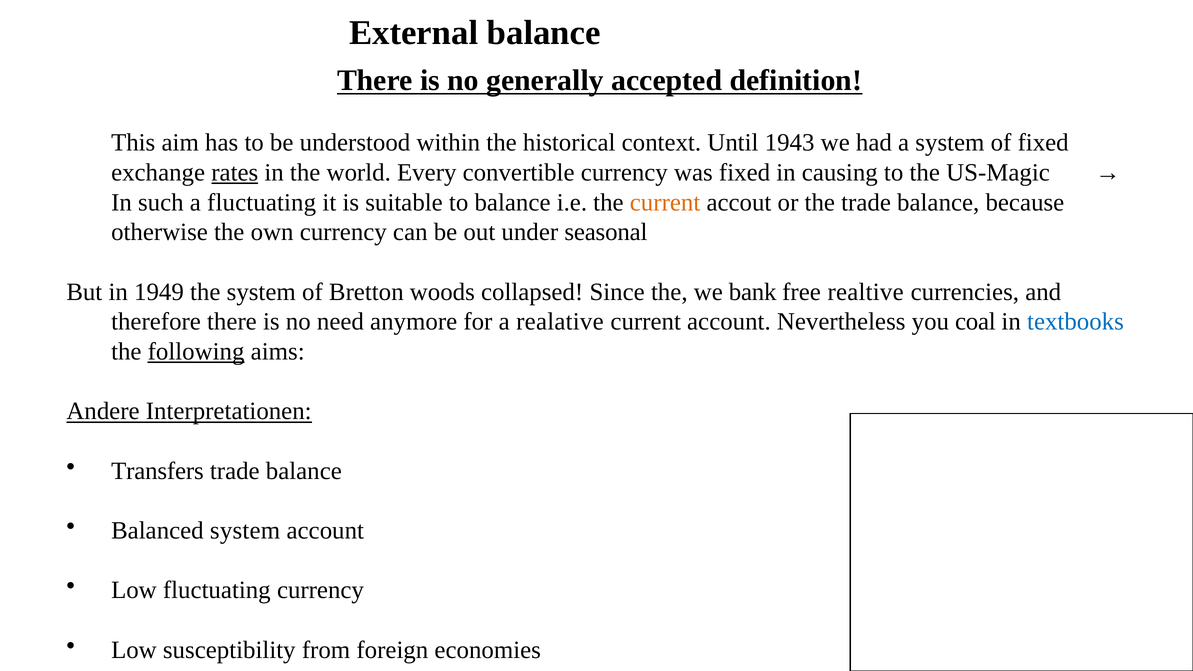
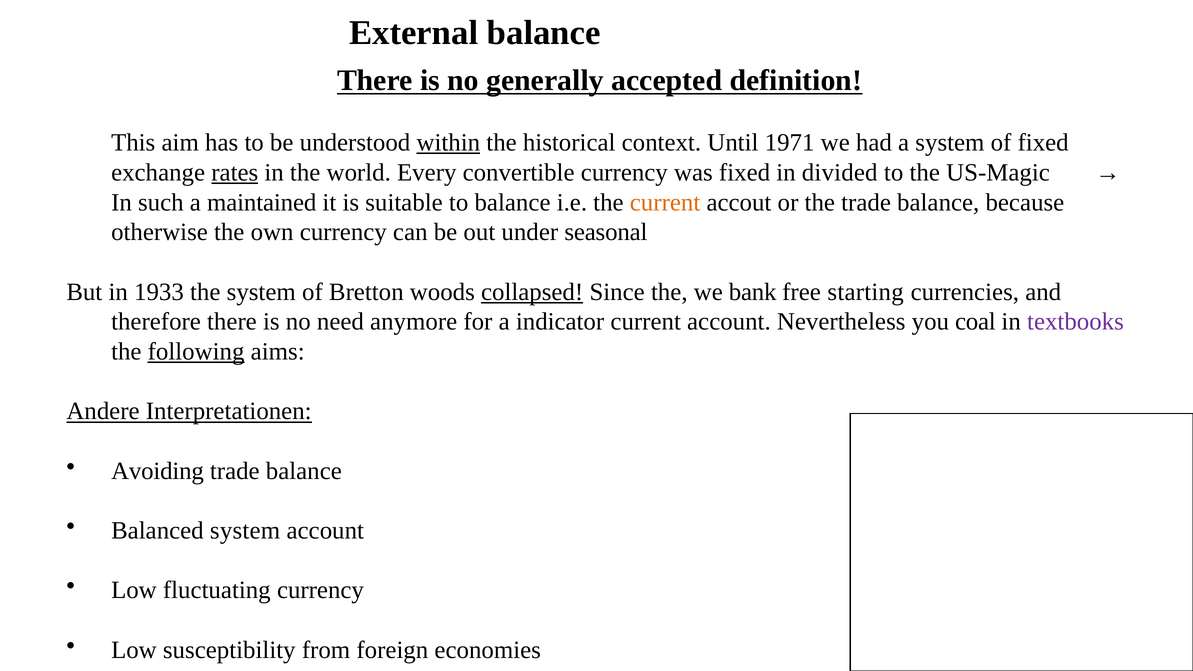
within underline: none -> present (448, 143)
1943: 1943 -> 1971 (790, 143)
causing: causing -> divided (840, 173)
a fluctuating: fluctuating -> maintained (262, 202)
1949: 1949 -> 1933 (159, 292)
collapsed underline: none -> present (532, 292)
realtive: realtive -> starting (866, 292)
realative: realative -> indicator (560, 322)
textbooks colour: blue -> purple (1075, 322)
Transfers: Transfers -> Avoiding (157, 471)
